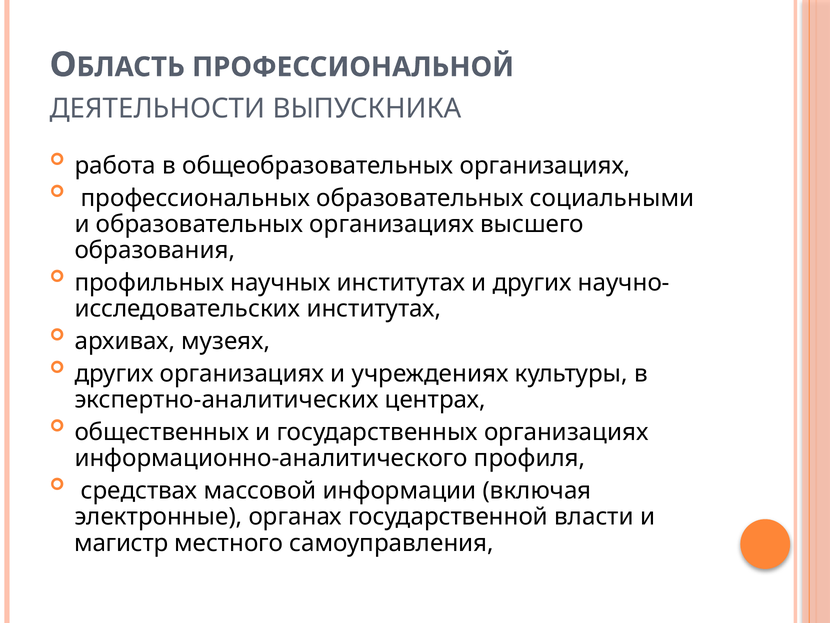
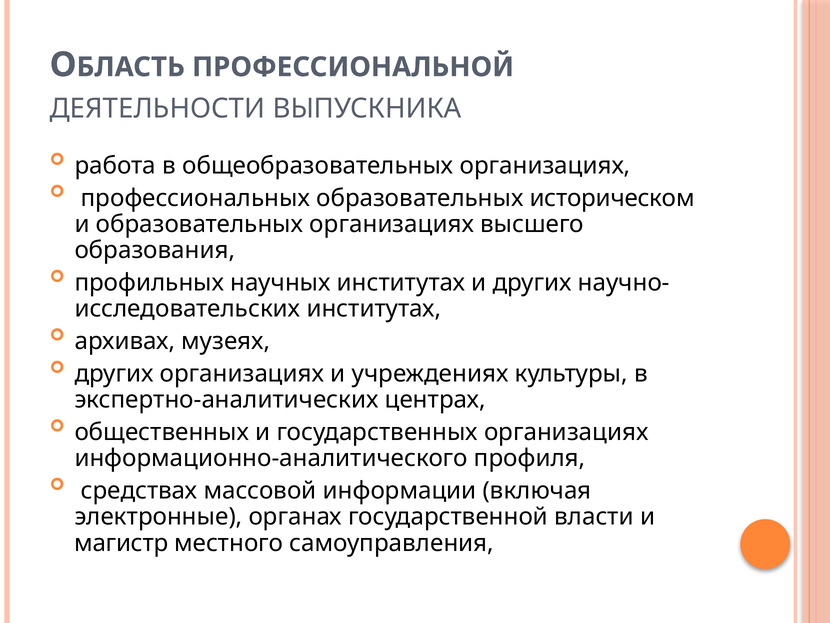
социальными: социальными -> историческом (612, 198)
